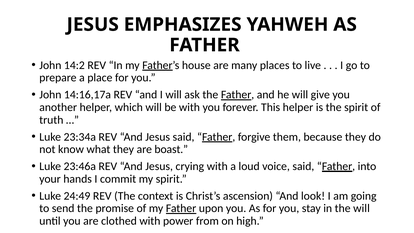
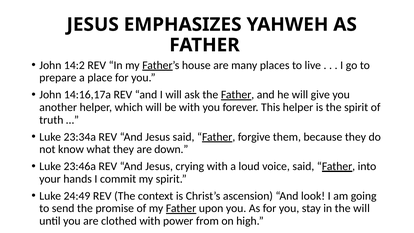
boast: boast -> down (171, 149)
